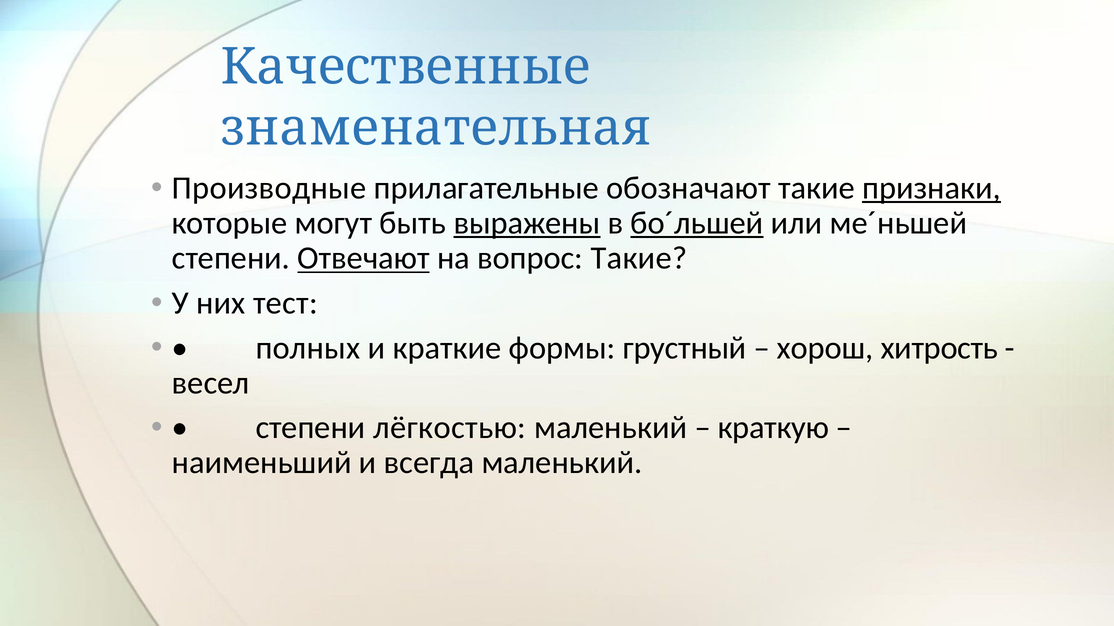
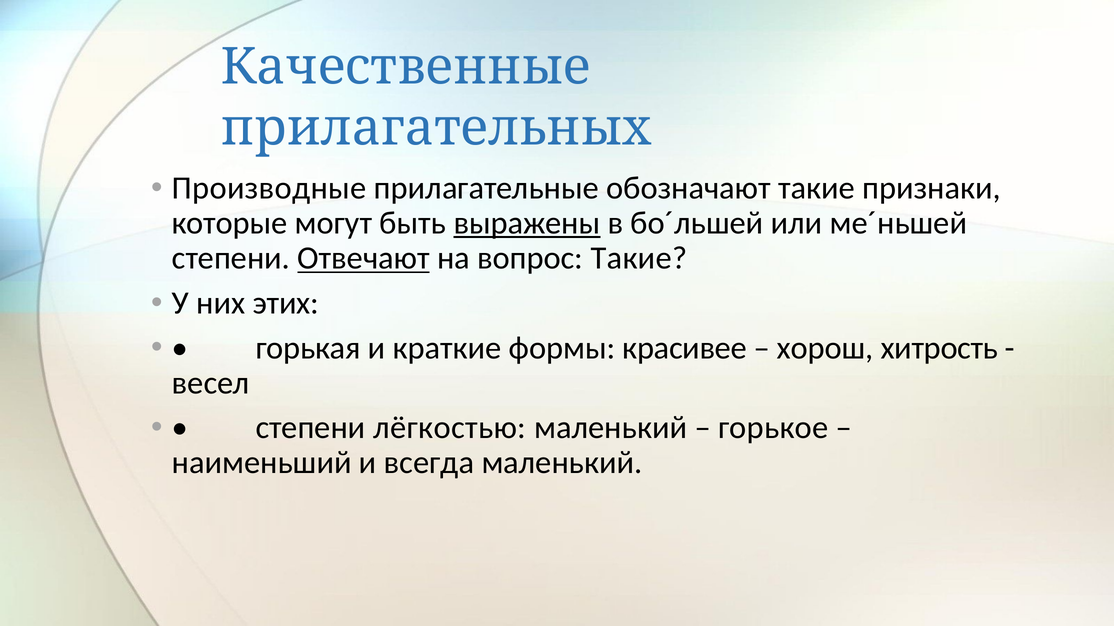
знаменательная: знаменательная -> прилагательных (436, 128)
признаки underline: present -> none (932, 188)
бо´льшей underline: present -> none (697, 223)
тест: тест -> этих (286, 303)
полных: полных -> горькая (308, 348)
грустный: грустный -> красивее (685, 348)
краткую: краткую -> горькое (773, 428)
